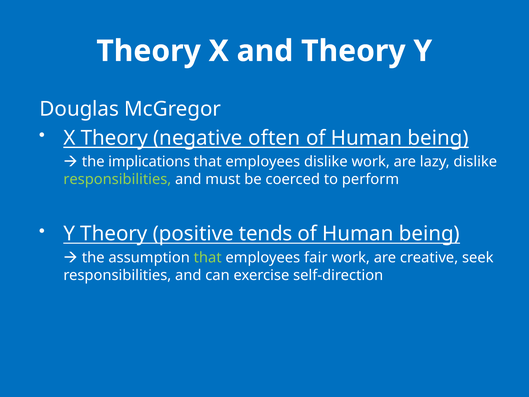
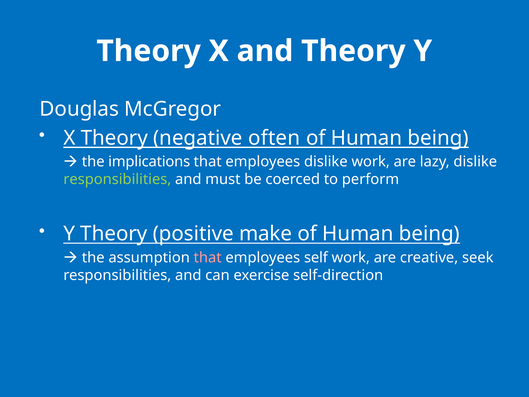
tends: tends -> make (266, 234)
that colour: light green -> pink (208, 257)
fair: fair -> self (316, 257)
